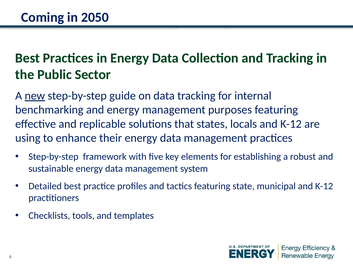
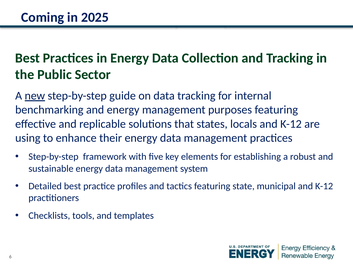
2050: 2050 -> 2025 (95, 17)
